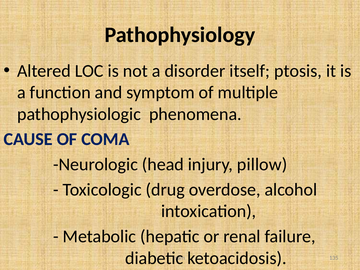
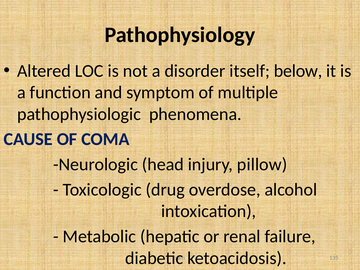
ptosis: ptosis -> below (298, 71)
